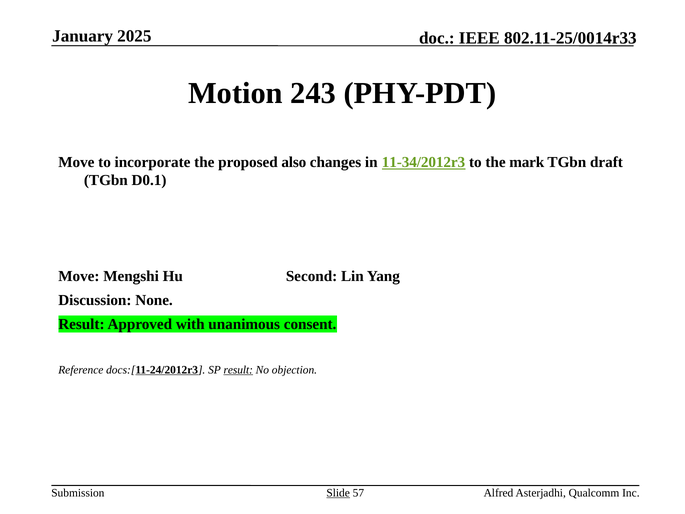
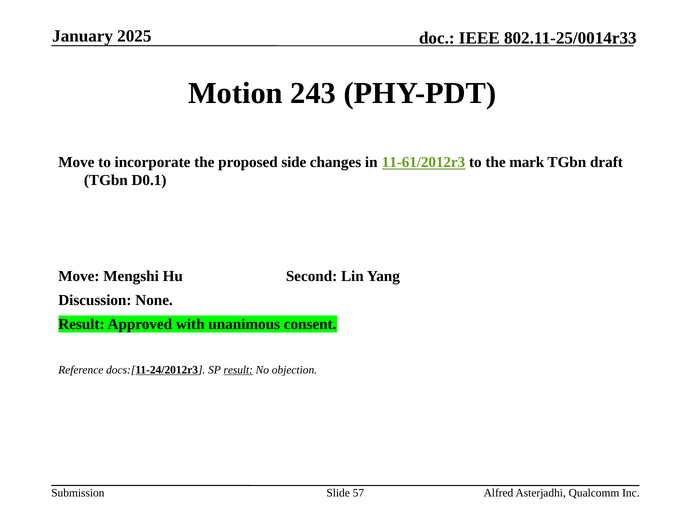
also: also -> side (294, 162)
11-34/2012r3: 11-34/2012r3 -> 11-61/2012r3 (424, 162)
Slide underline: present -> none (338, 493)
